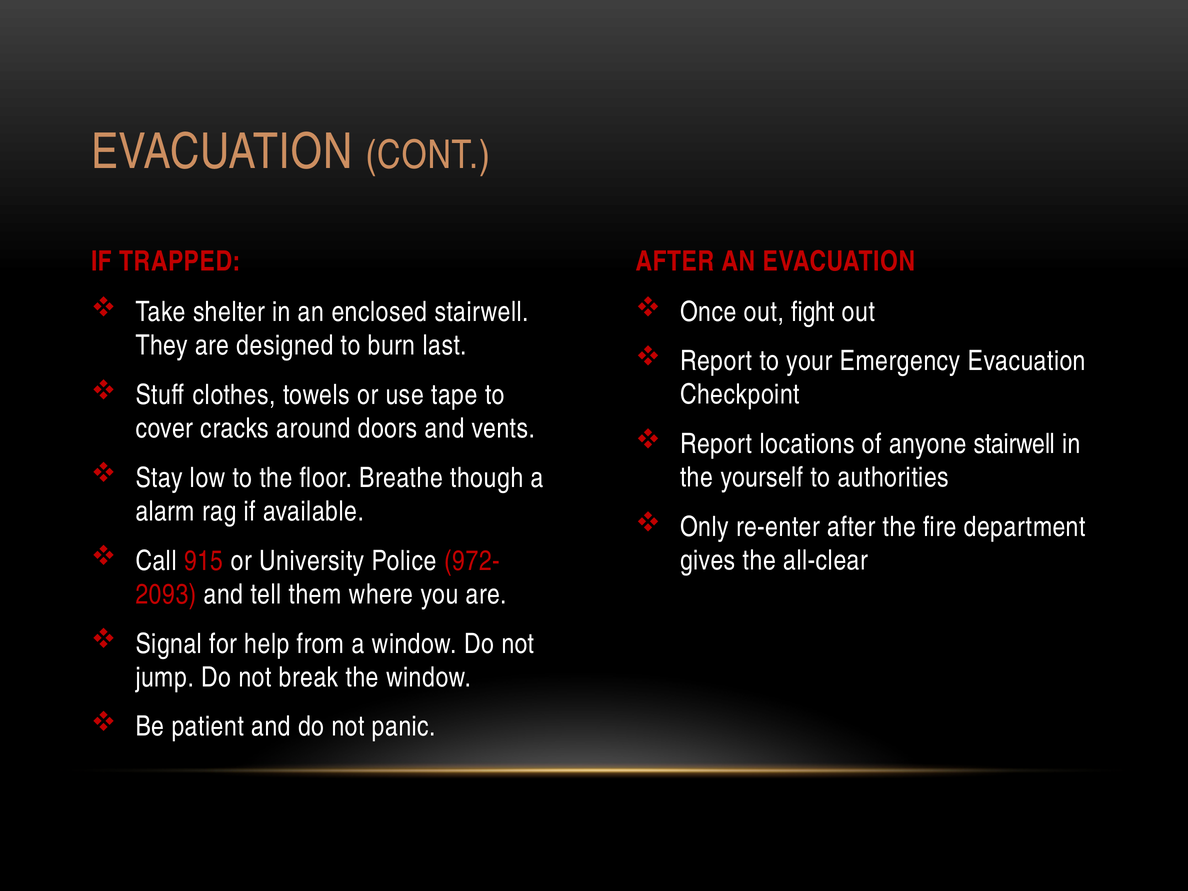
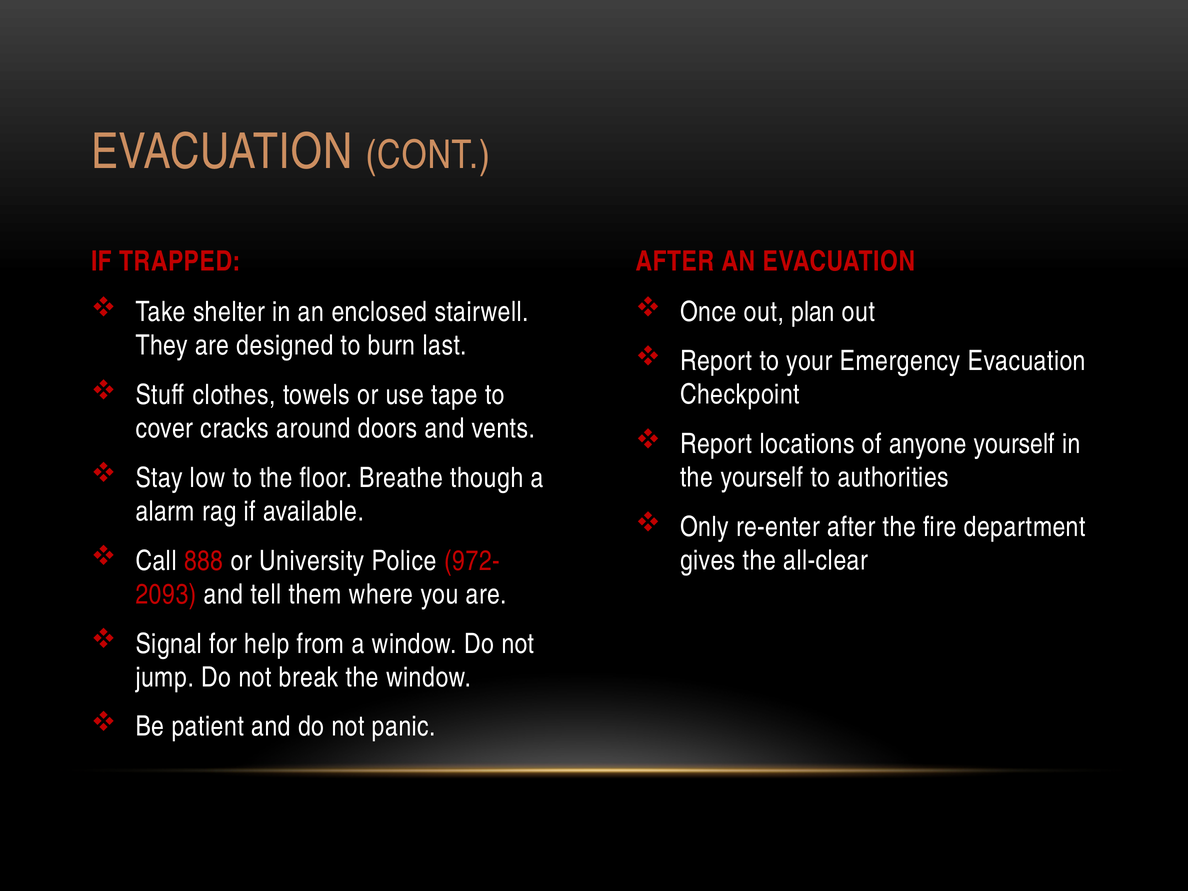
fight: fight -> plan (813, 312)
anyone stairwell: stairwell -> yourself (1014, 444)
915: 915 -> 888 (204, 561)
